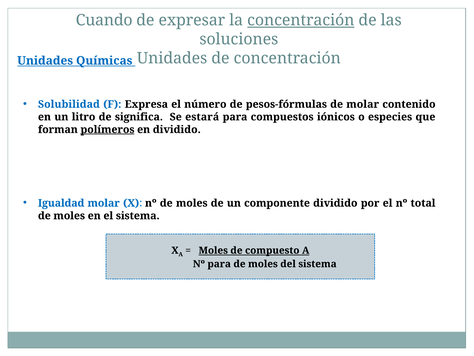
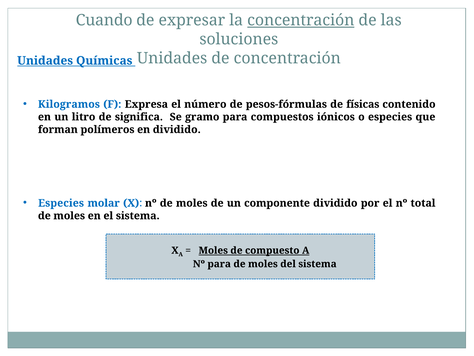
Solubilidad: Solubilidad -> Kilogramos (69, 104)
de molar: molar -> físicas (363, 104)
estará: estará -> gramo (202, 117)
polímeros underline: present -> none (107, 129)
Igualdad: Igualdad -> Especies (61, 203)
